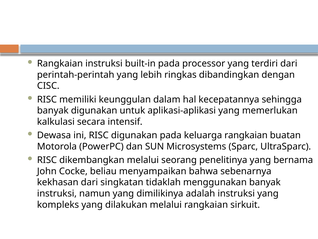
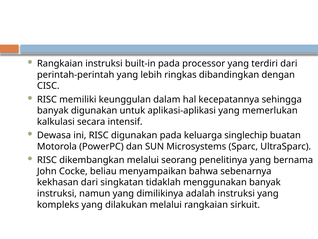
keluarga rangkaian: rangkaian -> singlechip (246, 135)
